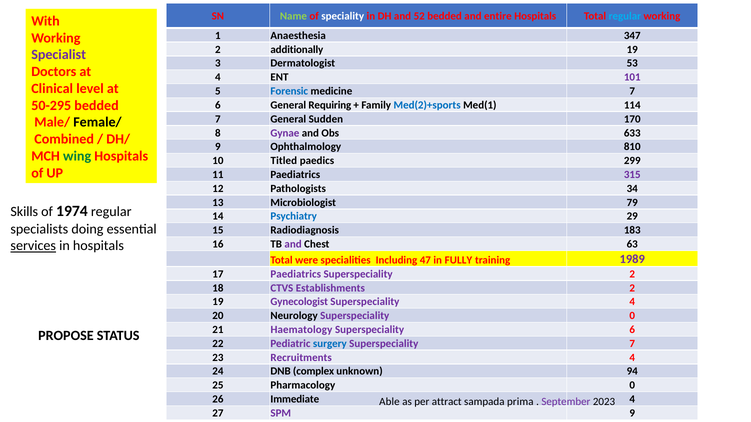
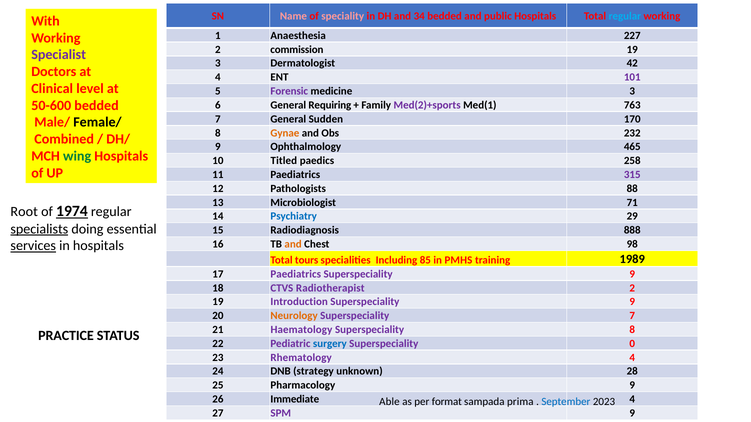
Name colour: light green -> pink (293, 16)
speciality colour: white -> pink (343, 16)
52: 52 -> 34 (419, 16)
entire: entire -> public (498, 16)
347: 347 -> 227 (632, 36)
additionally: additionally -> commission (297, 49)
53: 53 -> 42 (632, 63)
Forensic colour: blue -> purple (289, 91)
medicine 7: 7 -> 3 (632, 91)
50-295: 50-295 -> 50-600 (51, 105)
Med(2)+sports colour: blue -> purple (427, 105)
114: 114 -> 763 (632, 105)
Gynae colour: purple -> orange (285, 133)
633: 633 -> 232 (632, 133)
810: 810 -> 465 (632, 147)
299: 299 -> 258 (632, 161)
34: 34 -> 88 (632, 189)
79: 79 -> 71 (632, 203)
Skills: Skills -> Root (24, 212)
1974 underline: none -> present (72, 211)
specialists underline: none -> present (39, 229)
183: 183 -> 888 (632, 231)
and colour: purple -> orange (293, 244)
63: 63 -> 98 (632, 244)
were: were -> tours (307, 260)
47: 47 -> 85 (425, 260)
FULLY: FULLY -> PMHS (458, 260)
1989 colour: purple -> black (632, 259)
2: 2 -> 9 (632, 274)
Establishments: Establishments -> Radiotherapist (330, 288)
Gynecologist: Gynecologist -> Introduction (299, 302)
4: 4 -> 9 (632, 302)
Neurology colour: black -> orange (294, 316)
Superspeciality 0: 0 -> 7 (632, 316)
Superspeciality 6: 6 -> 8 (632, 330)
PROPOSE: PROPOSE -> PRACTICE (66, 336)
Superspeciality 7: 7 -> 0 (632, 344)
Recruitments: Recruitments -> Rhematology (301, 358)
complex: complex -> strategy (313, 372)
94: 94 -> 28 (632, 372)
Pharmacology 0: 0 -> 9 (632, 386)
attract: attract -> format (447, 402)
September colour: purple -> blue (566, 402)
